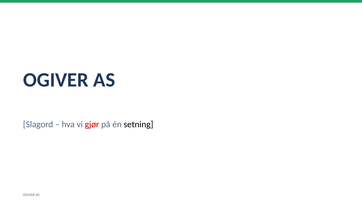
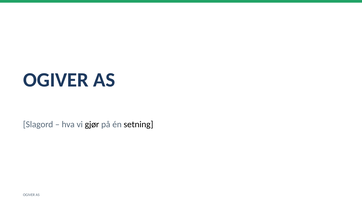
gjør colour: red -> black (92, 125)
